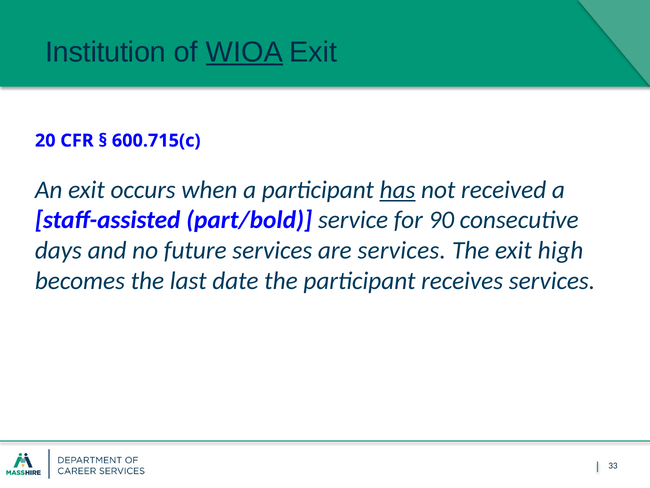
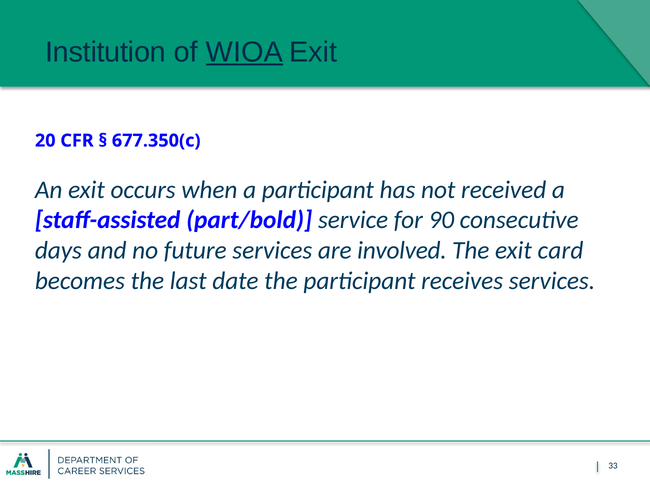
600.715(c: 600.715(c -> 677.350(c (156, 140)
has underline: present -> none (397, 190)
are services: services -> involved (402, 250)
high: high -> card (560, 250)
